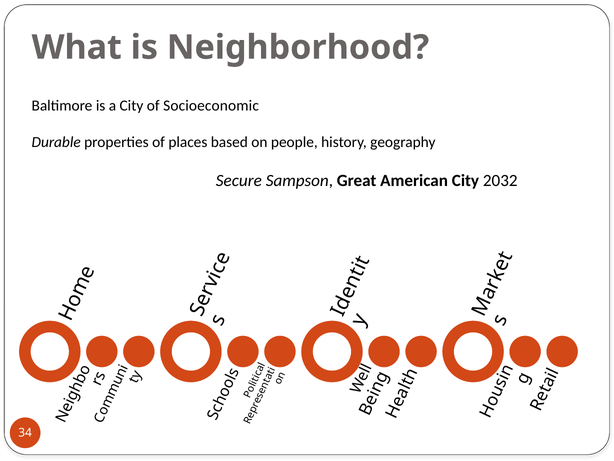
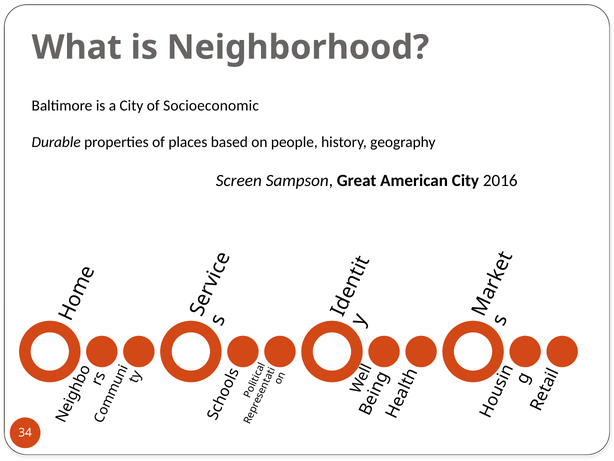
Secure: Secure -> Screen (239, 180)
2032: 2032 -> 2016 (500, 180)
